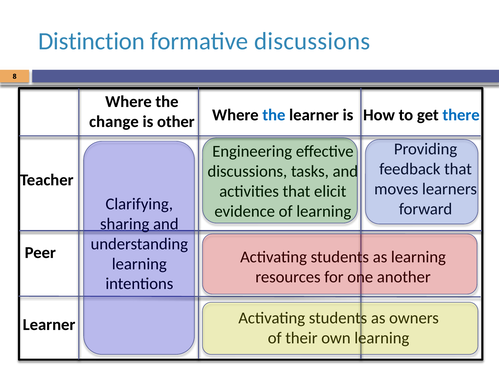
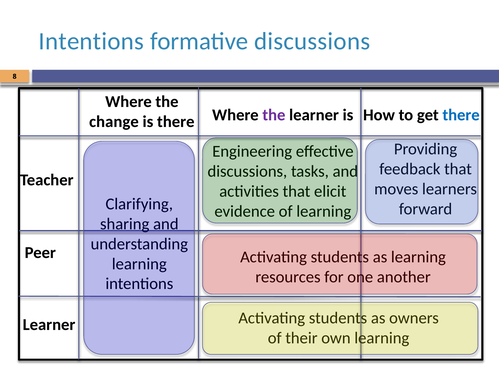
Distinction: Distinction -> Intentions (91, 41)
is other: other -> there (176, 122)
the colour: blue -> purple (274, 115)
